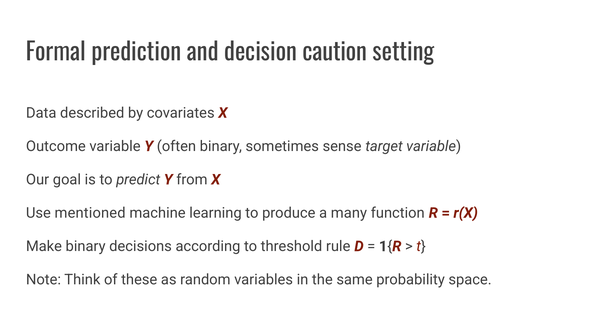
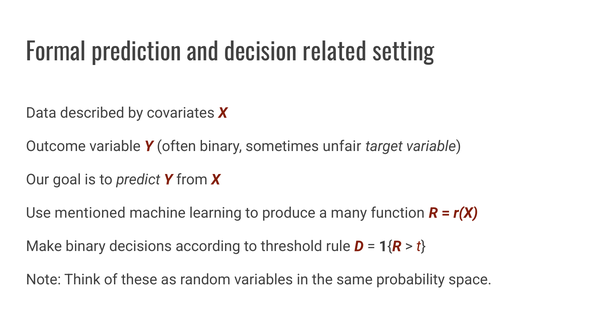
caution: caution -> related (335, 52)
sense: sense -> unfair (342, 146)
